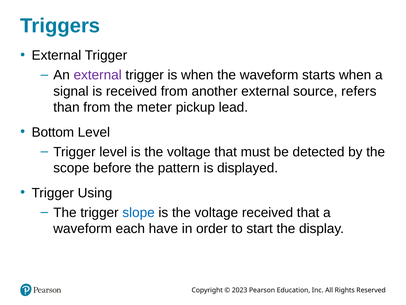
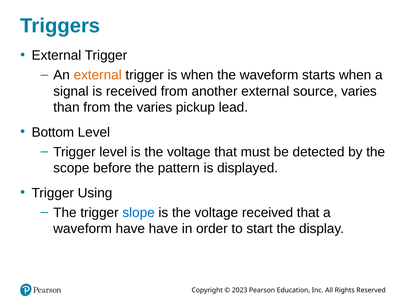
external colour: purple -> orange (98, 75)
source refers: refers -> varies (359, 91)
the meter: meter -> varies (154, 107)
waveform each: each -> have (130, 228)
